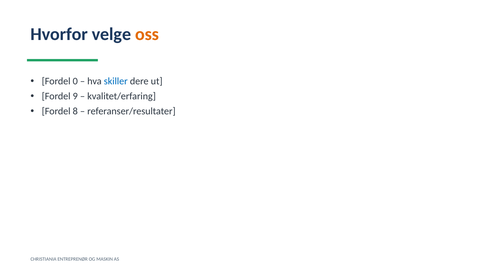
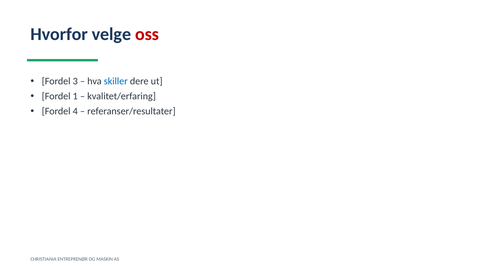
oss colour: orange -> red (147, 34)
0: 0 -> 3 (75, 81)
9: 9 -> 1 (75, 96)
8: 8 -> 4 (75, 111)
